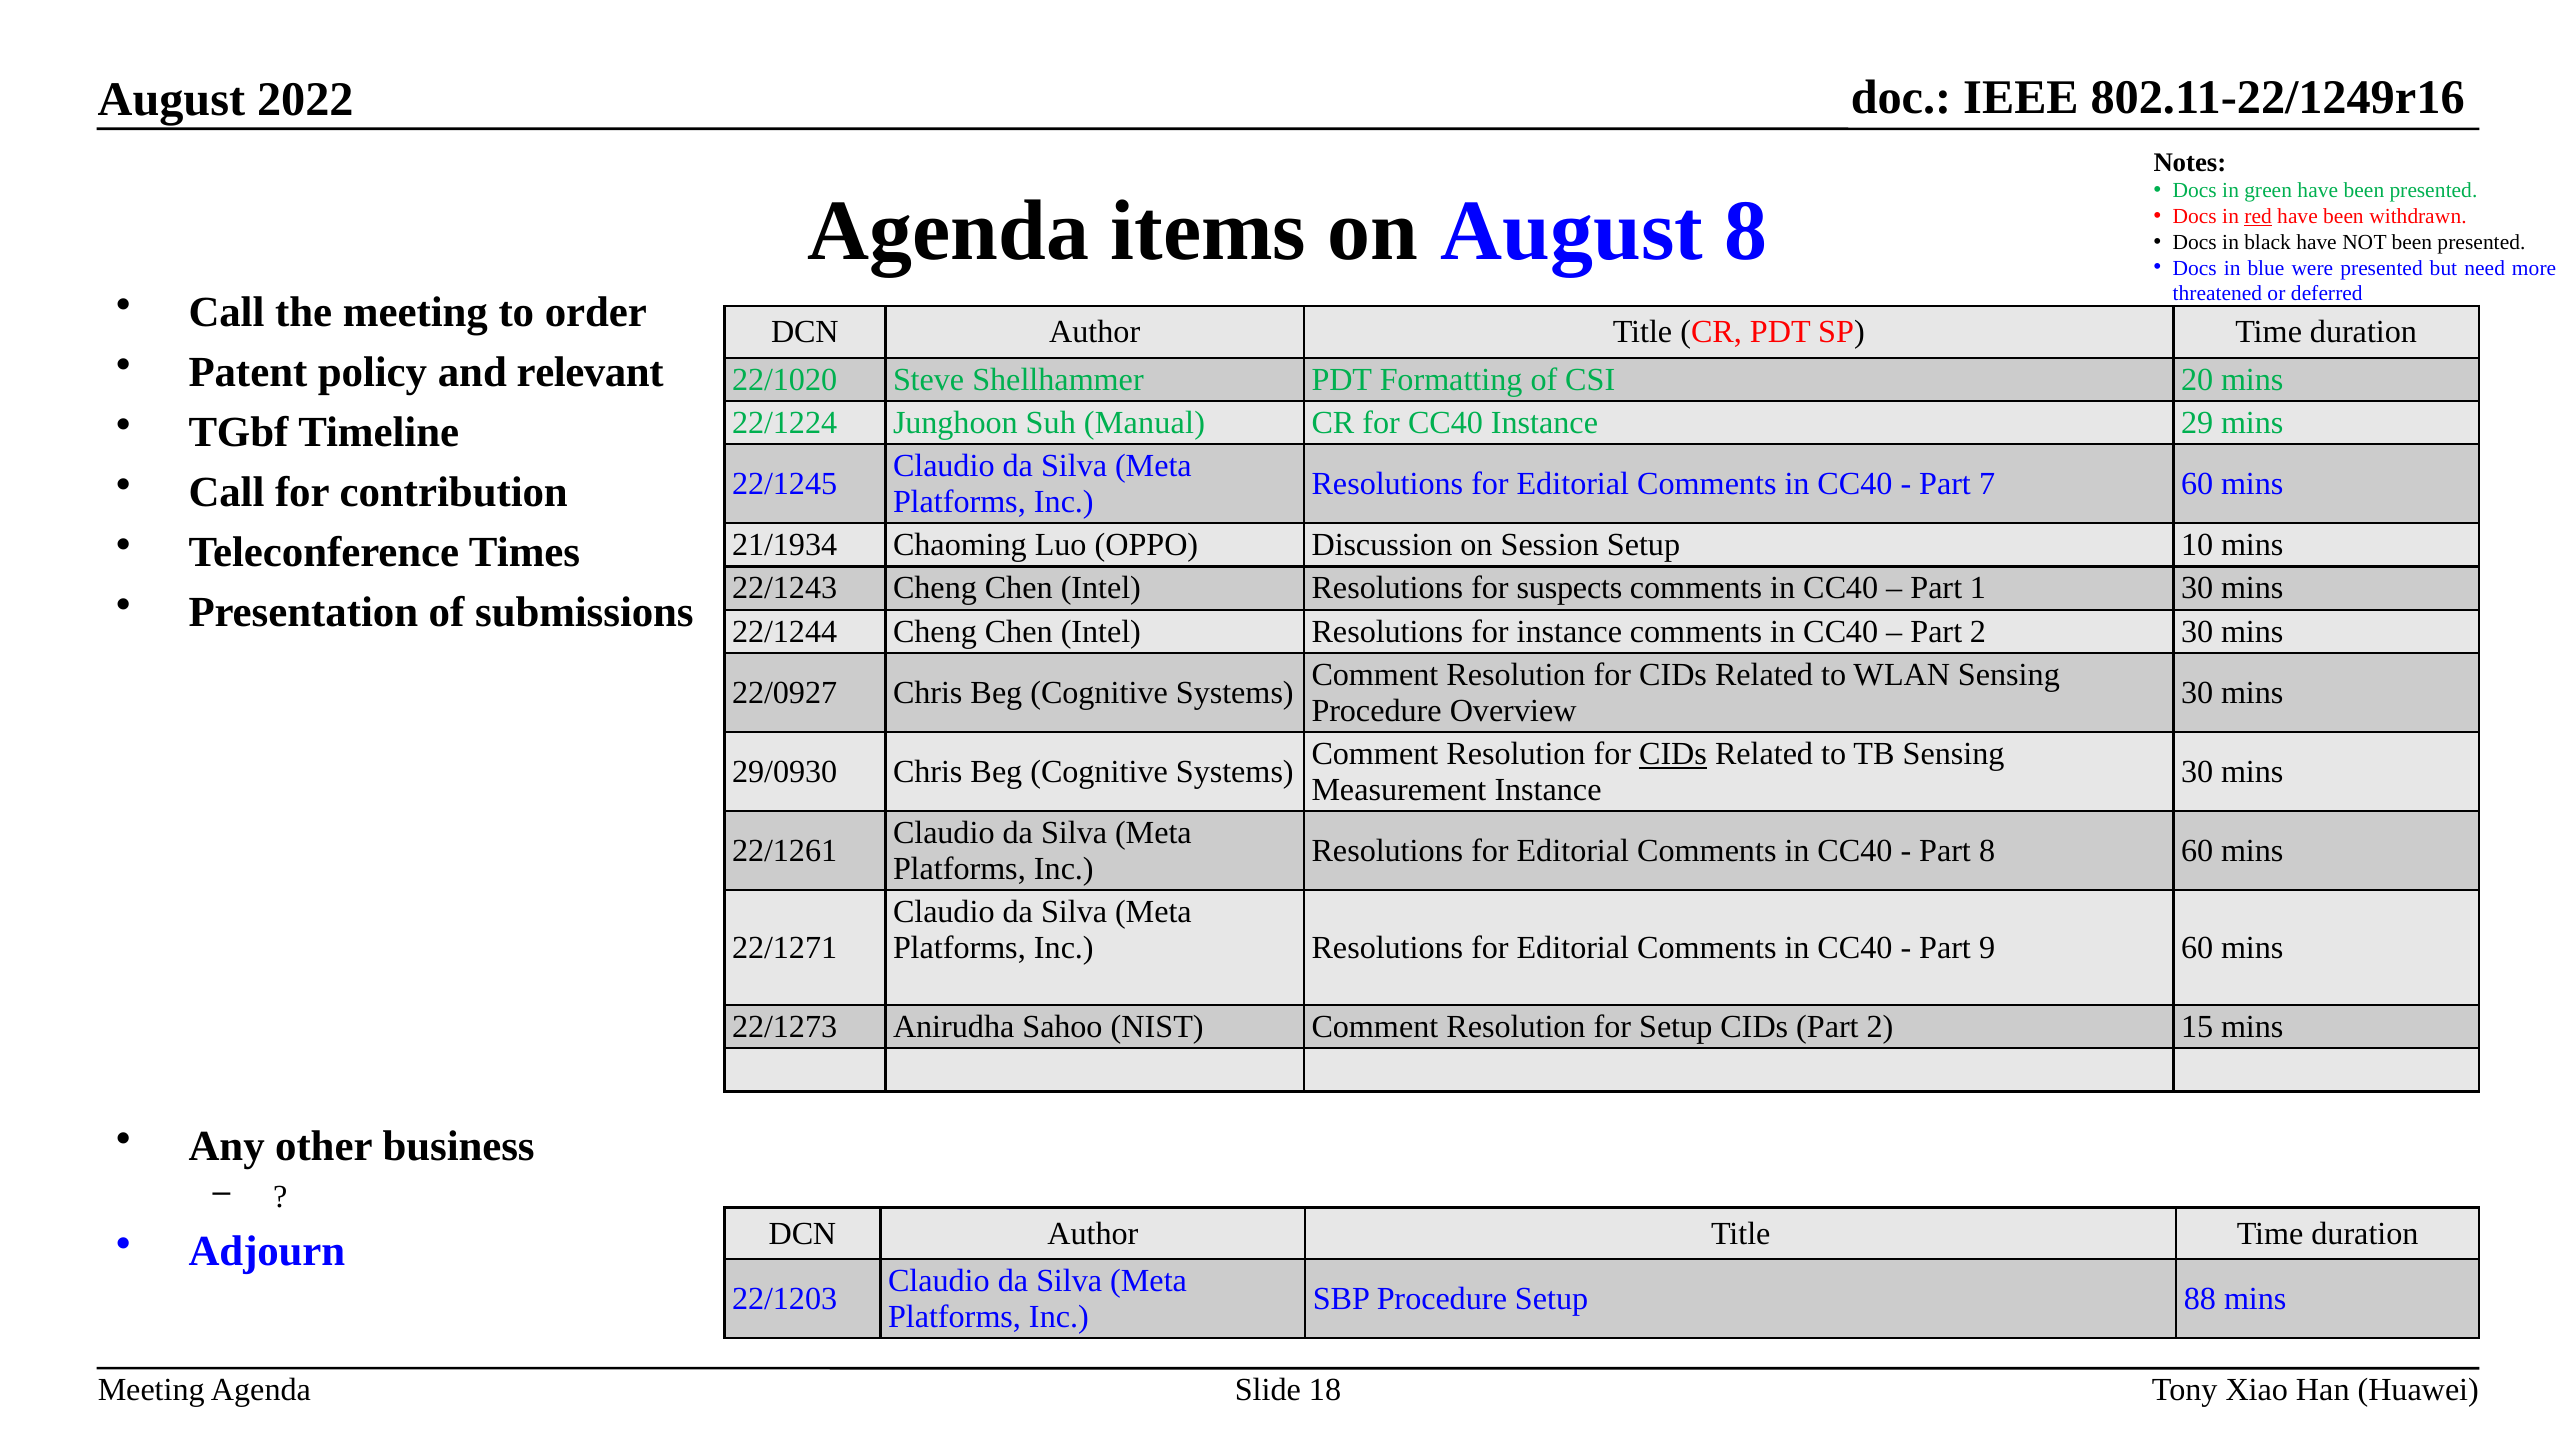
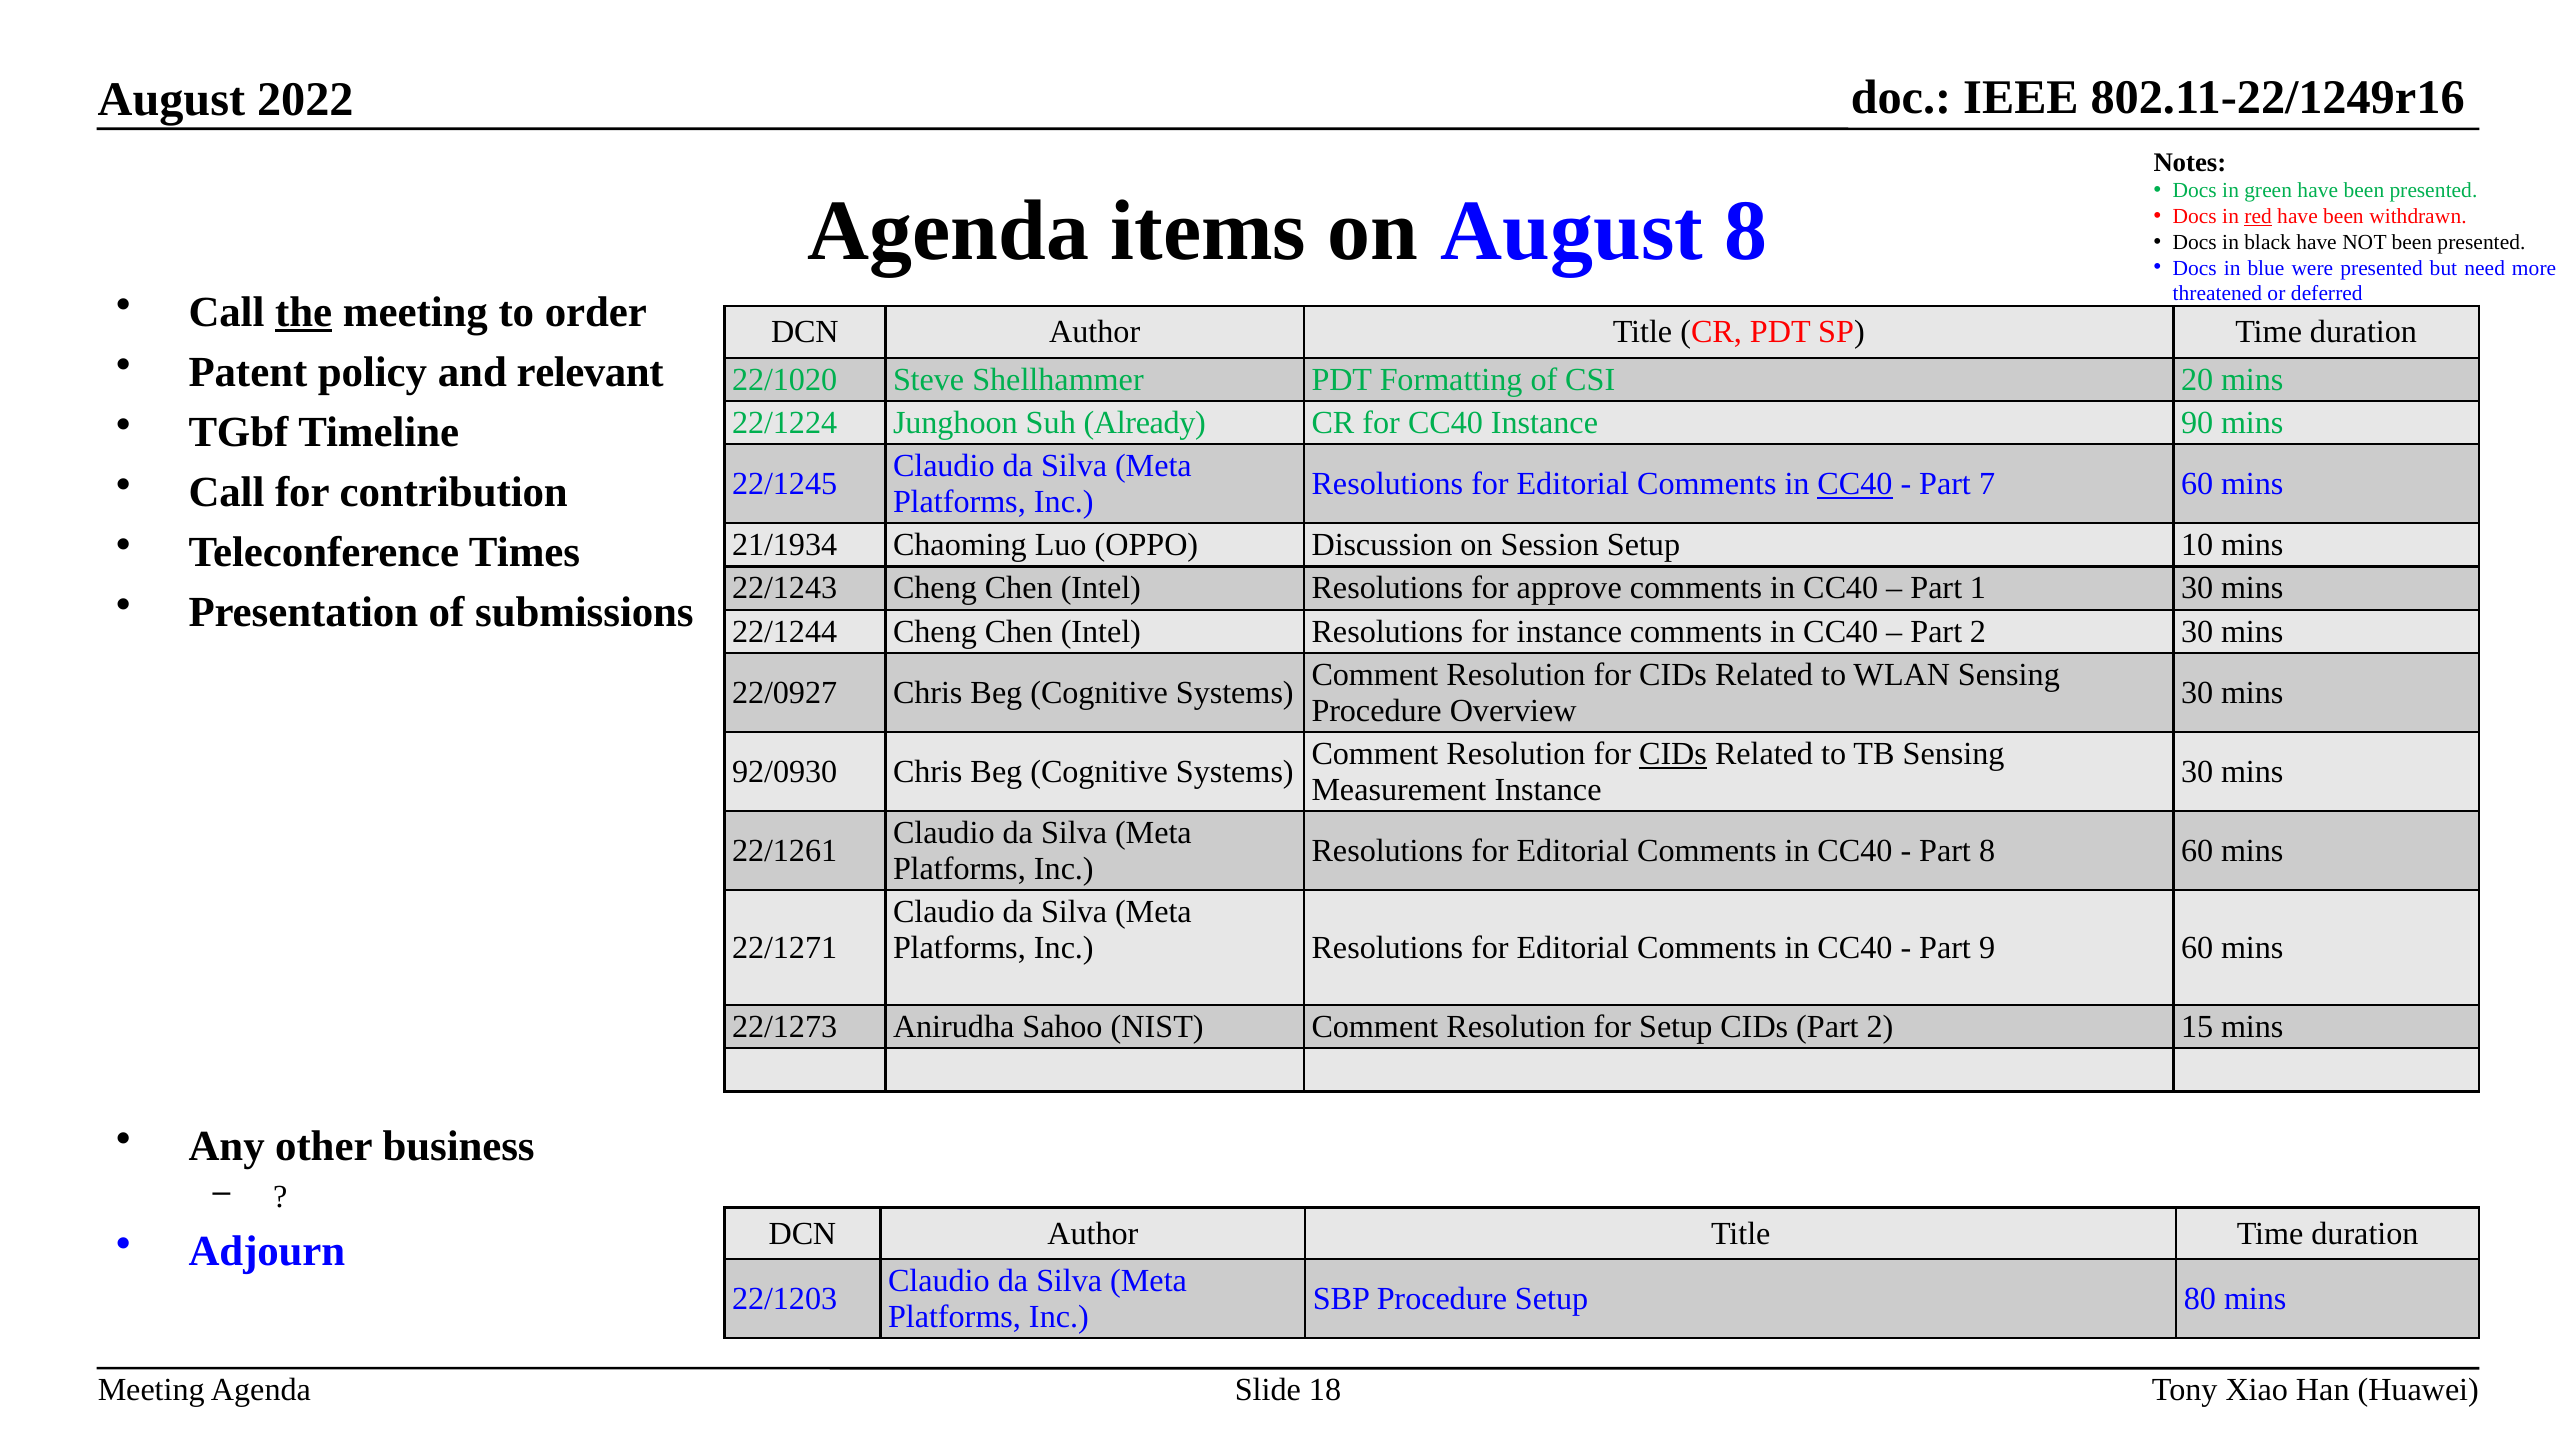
the underline: none -> present (304, 312)
Manual: Manual -> Already (1145, 423)
29: 29 -> 90 (2197, 423)
CC40 underline: none -> present (1855, 484)
suspects: suspects -> approve (1569, 588)
29/0930: 29/0930 -> 92/0930 (785, 772)
88: 88 -> 80 (2200, 1299)
